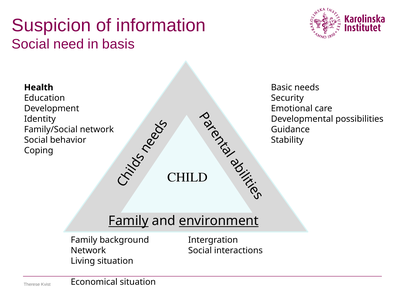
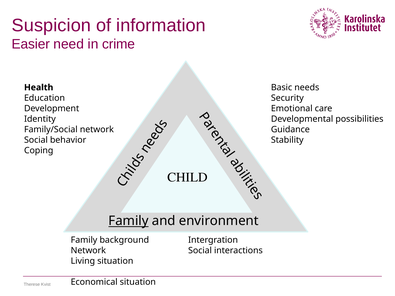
Social: Social -> Easier (31, 44)
basis: basis -> crime (119, 44)
environment underline: present -> none (219, 221)
